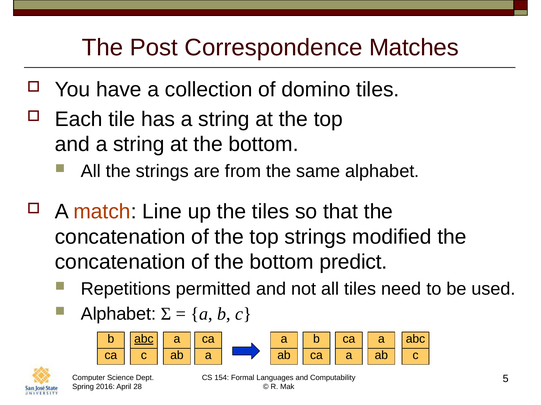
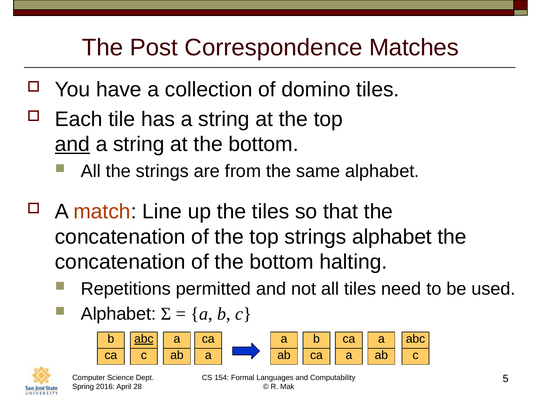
and underline: none -> present (72, 145)
strings modified: modified -> alphabet (392, 237)
predict: predict -> halting (353, 262)
